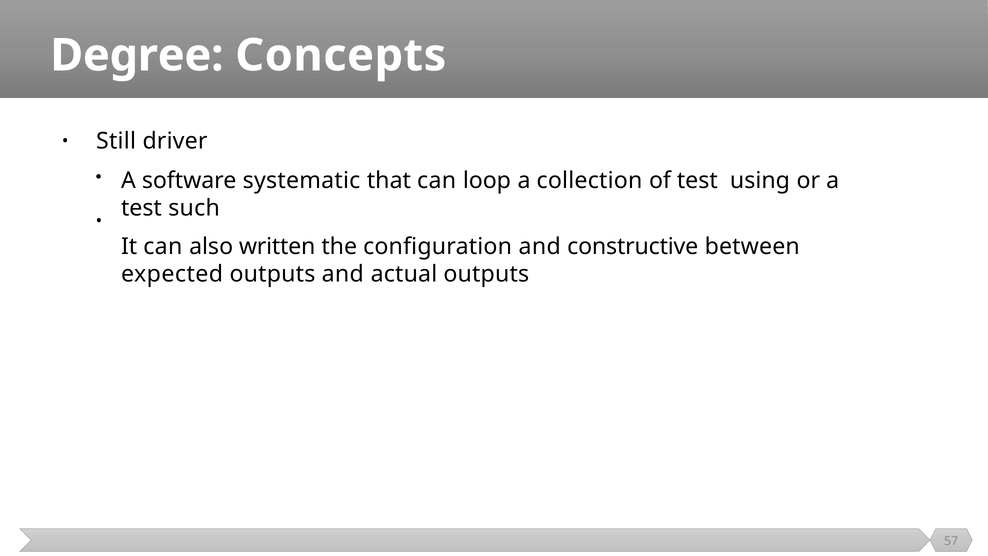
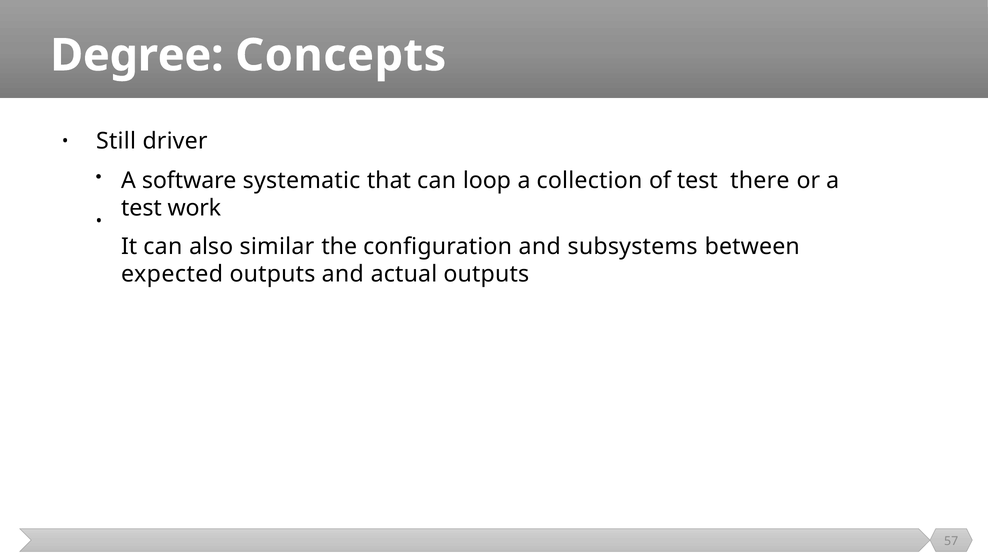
using: using -> there (760, 180)
such: such -> work (194, 208)
written: written -> similar (277, 246)
constructive: constructive -> subsystems (633, 246)
